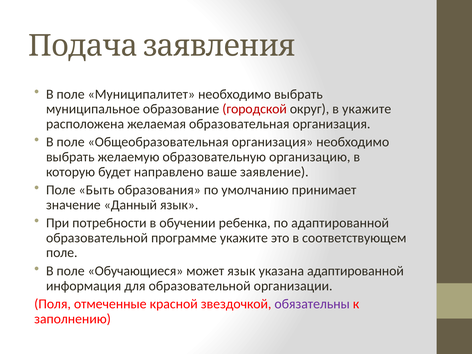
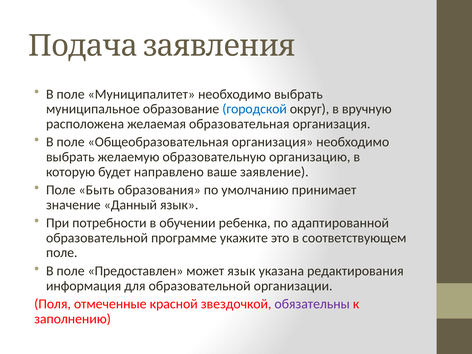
городской colour: red -> blue (255, 109)
в укажите: укажите -> вручную (367, 109)
Обучающиеся: Обучающиеся -> Предоставлен (136, 271)
указана адаптированной: адаптированной -> редактирования (355, 271)
